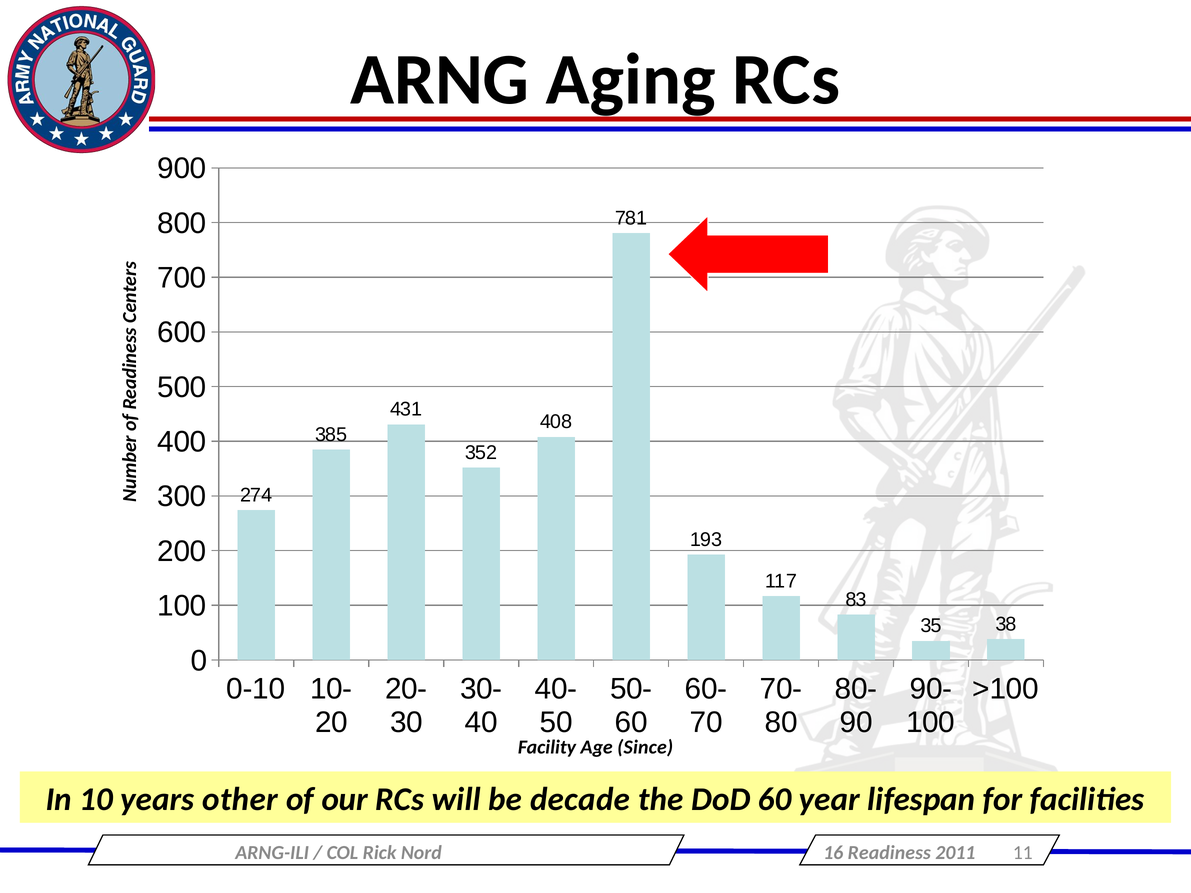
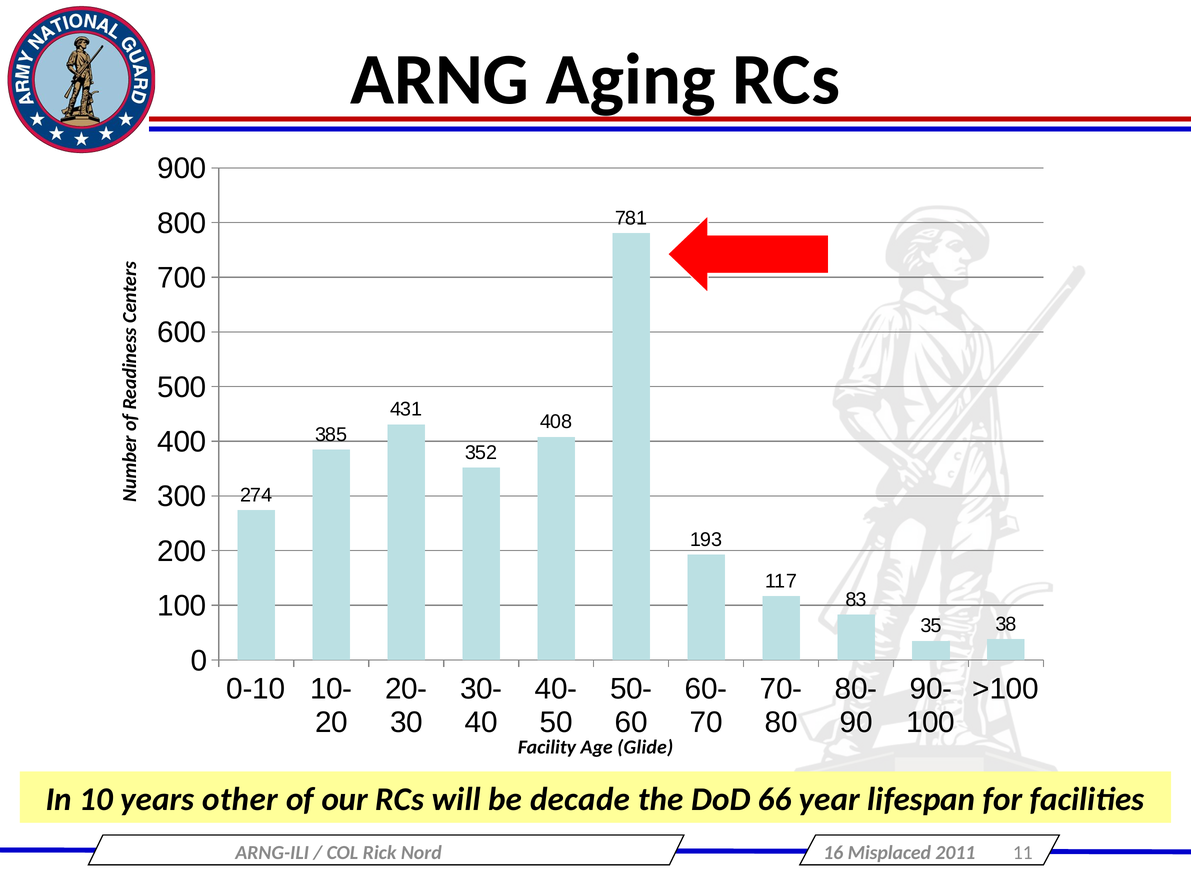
Since: Since -> Glide (645, 748)
DoD 60: 60 -> 66 (775, 800)
Readiness: Readiness -> Misplaced (889, 853)
